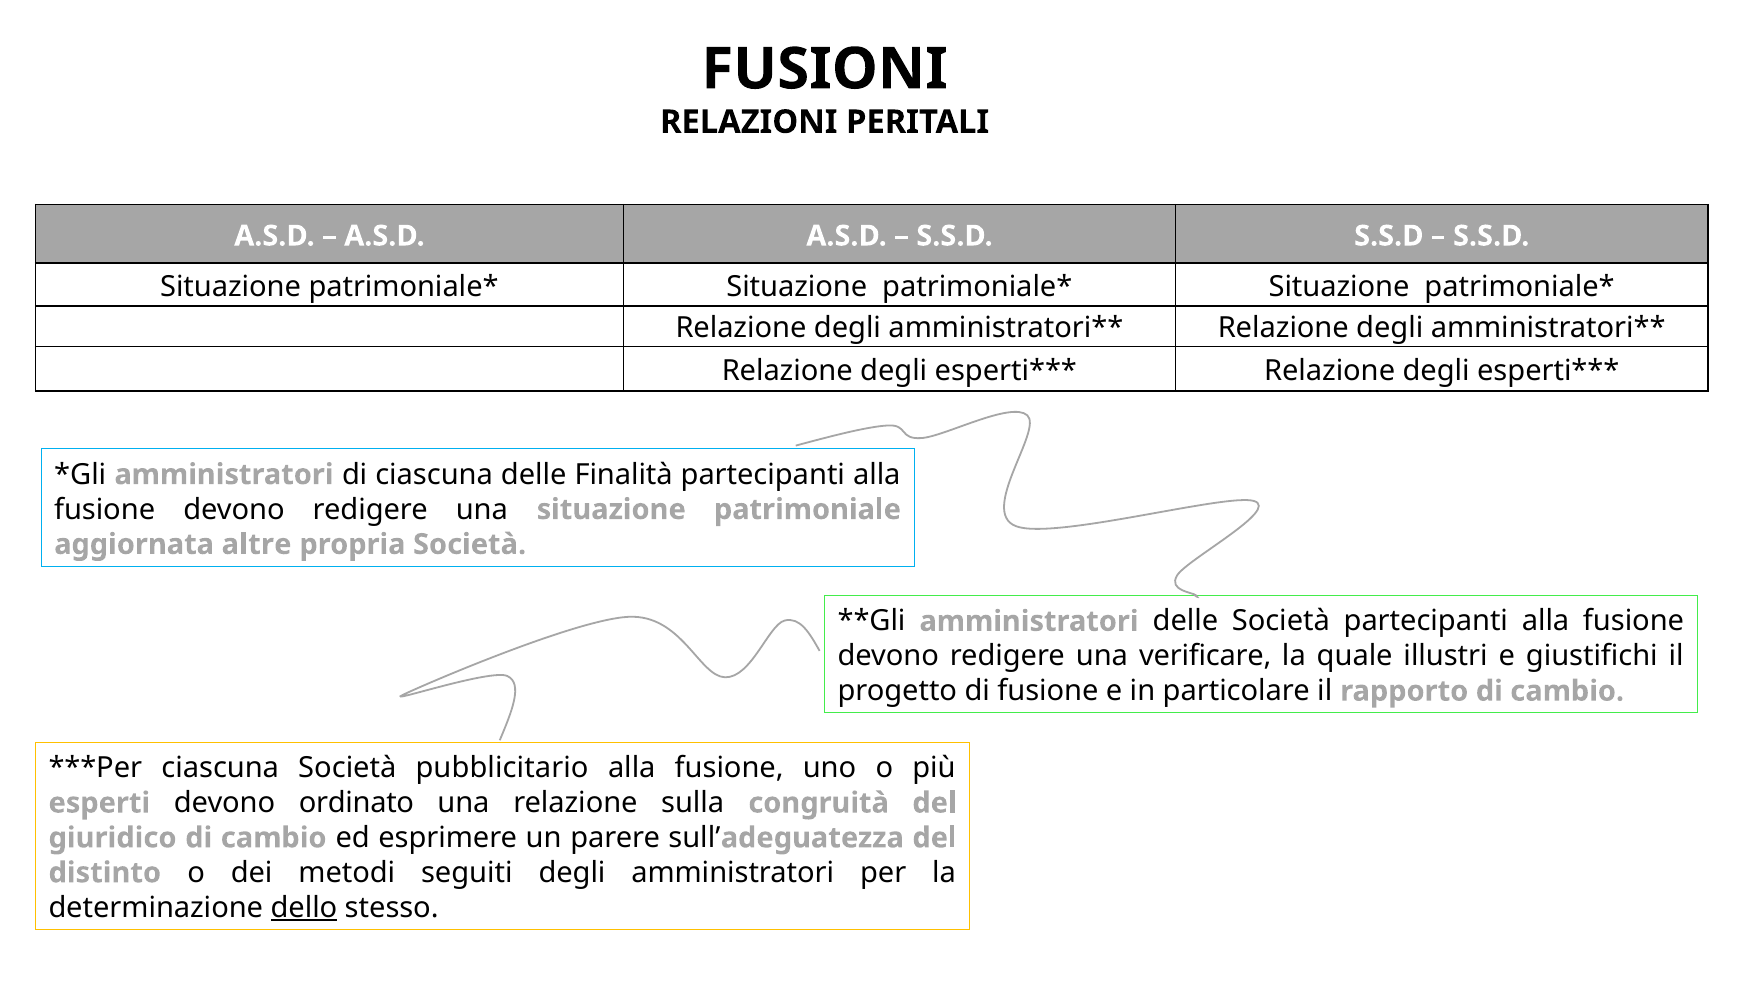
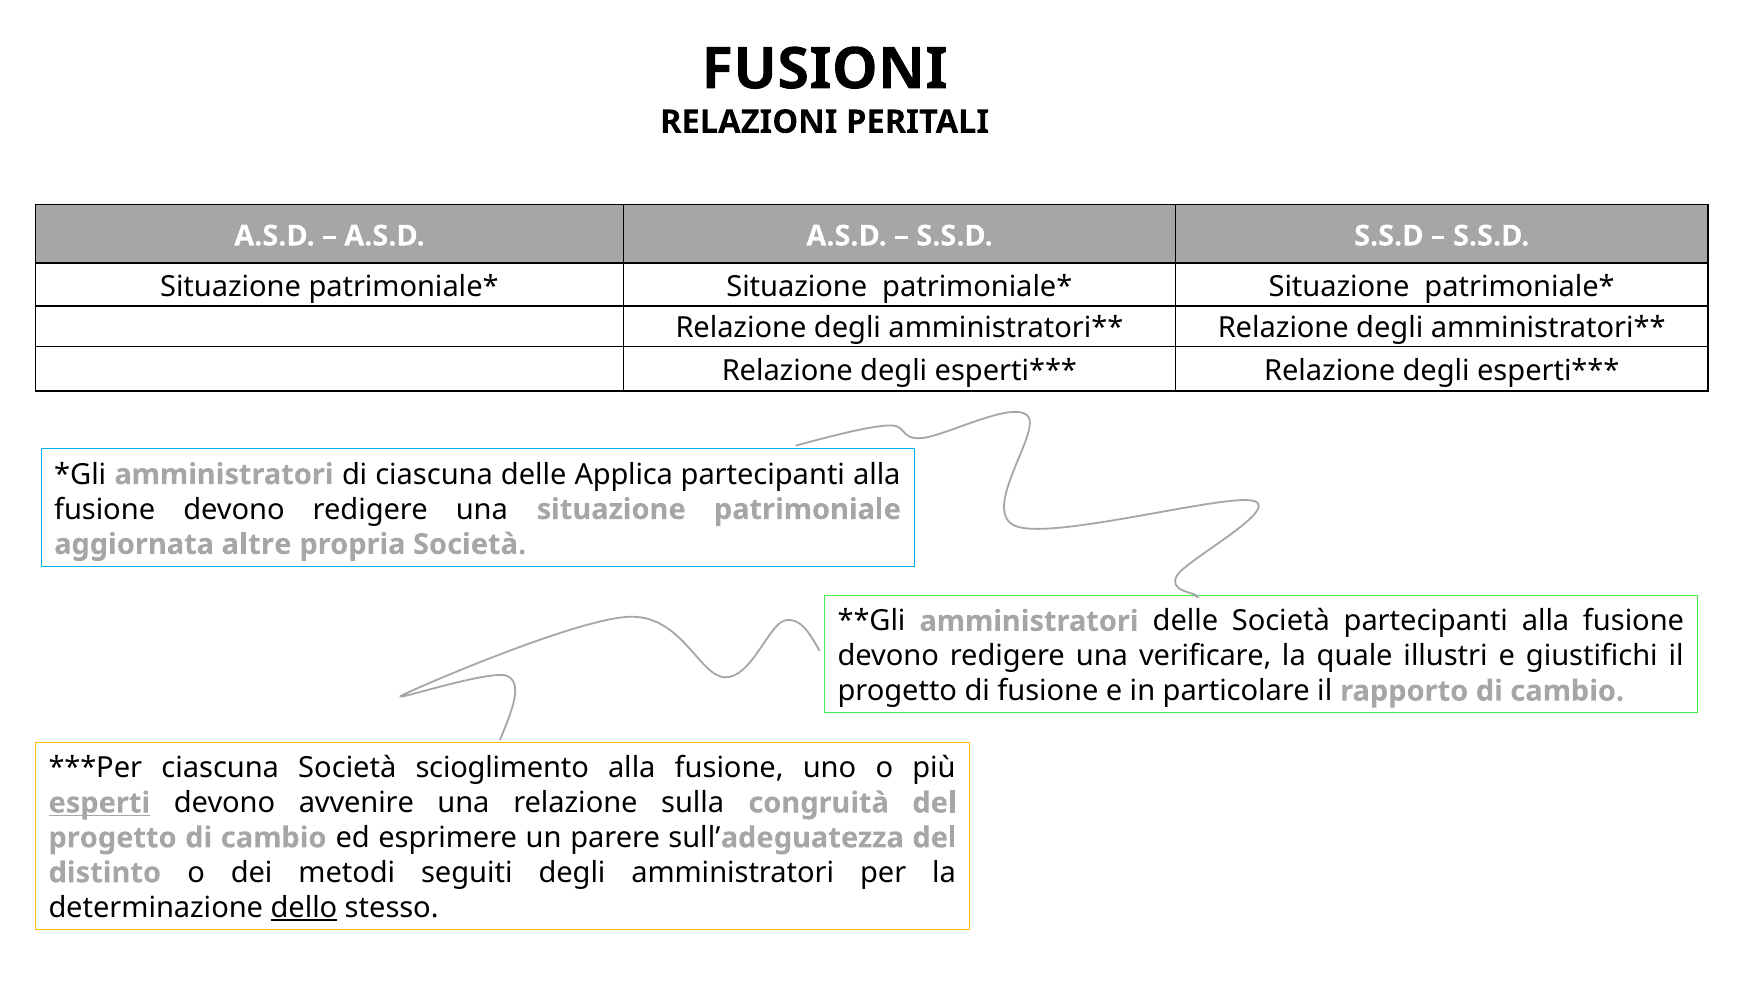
Finalità: Finalità -> Applica (624, 475)
pubblicitario: pubblicitario -> scioglimento (502, 768)
esperti underline: none -> present (99, 803)
ordinato: ordinato -> avvenire (356, 803)
giuridico: giuridico -> progetto (113, 838)
